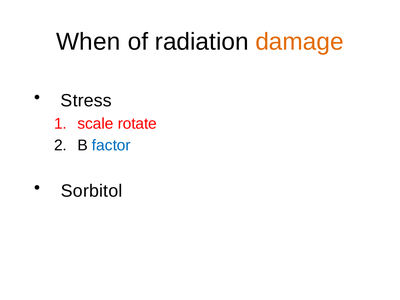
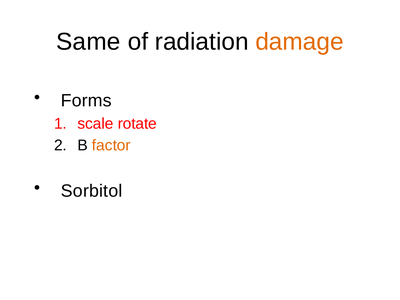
When: When -> Same (88, 42)
Stress: Stress -> Forms (86, 101)
factor colour: blue -> orange (111, 145)
